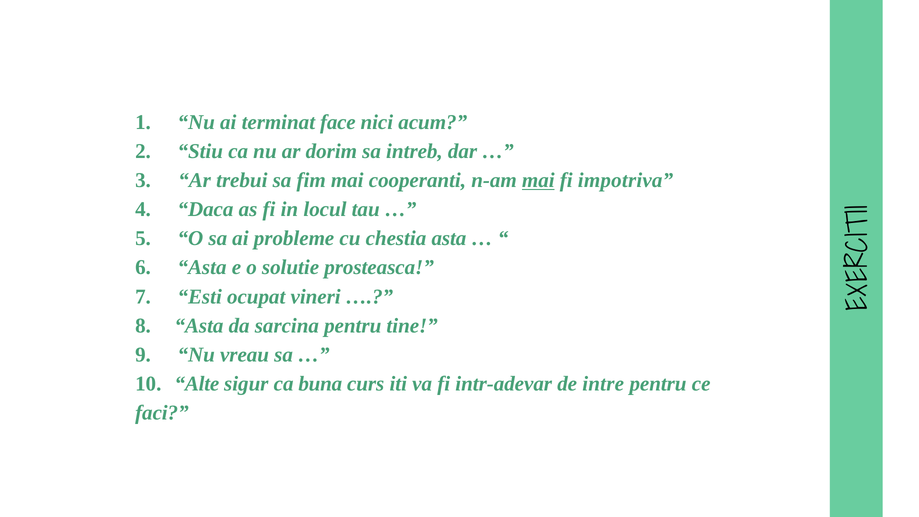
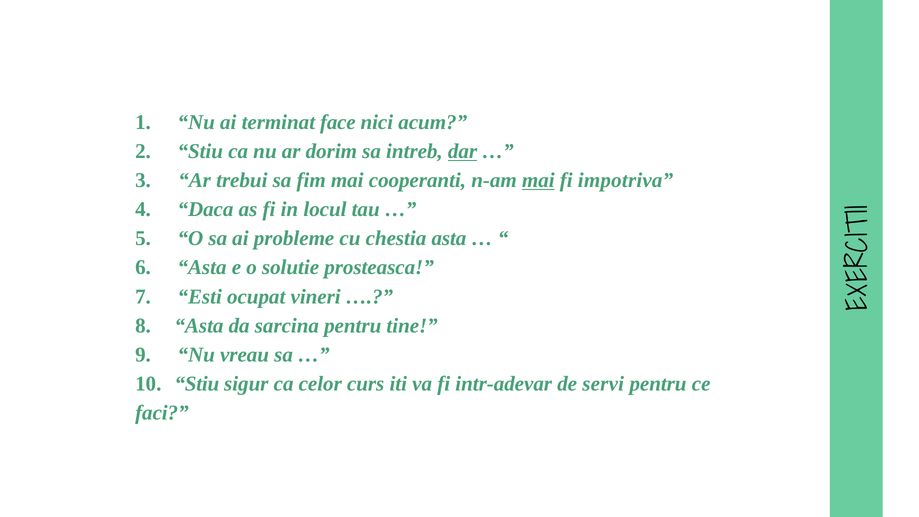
dar underline: none -> present (463, 151)
10 Alte: Alte -> Stiu (197, 384)
buna: buna -> celor (320, 384)
intre: intre -> servi (603, 384)
